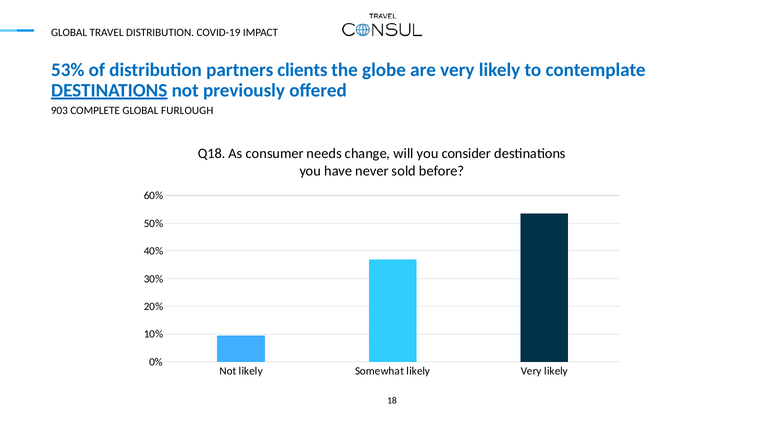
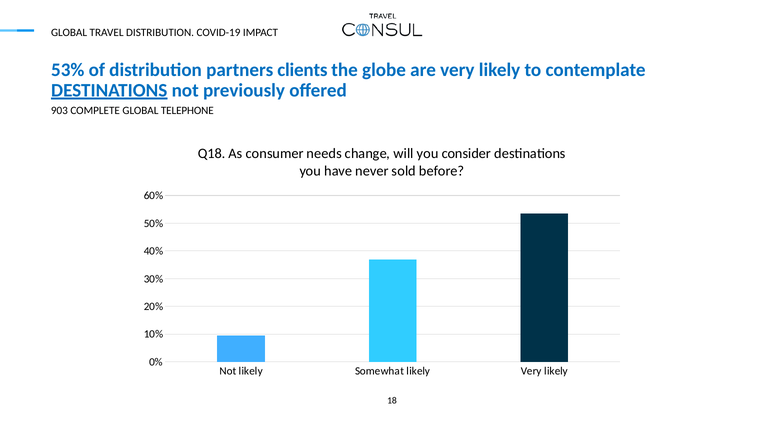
FURLOUGH: FURLOUGH -> TELEPHONE (187, 110)
